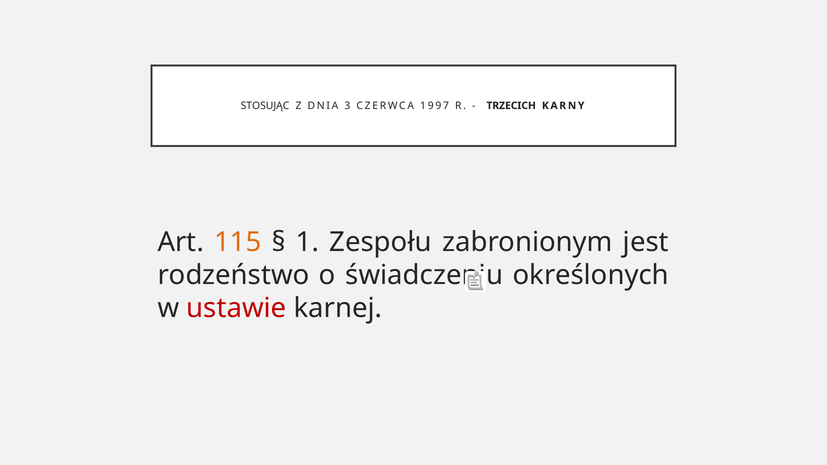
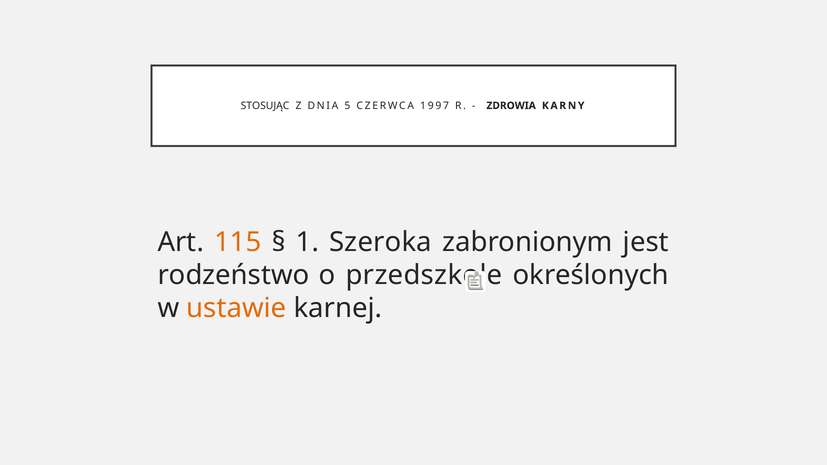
3: 3 -> 5 (347, 106)
TRZECICH: TRZECICH -> ZDROWIA (511, 106)
Zespołu: Zespołu -> Szeroka (381, 242)
świadczeniu: świadczeniu -> przedszkole (424, 275)
ustawie colour: red -> orange (236, 308)
